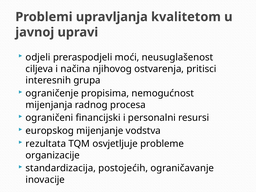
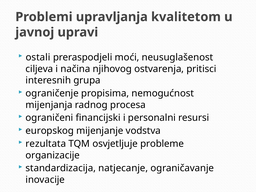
odjeli: odjeli -> ostali (38, 57)
postojećih: postojećih -> natjecanje (123, 168)
